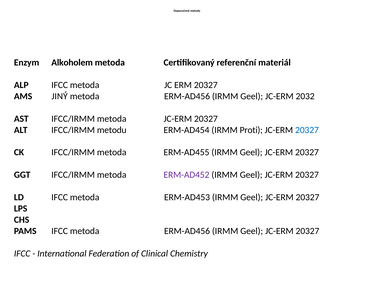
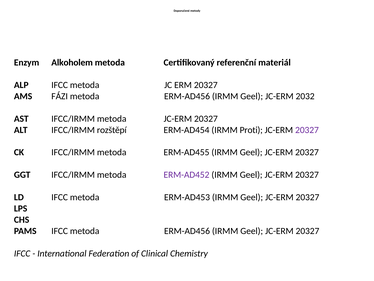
JINÝ: JINÝ -> FÁZI (60, 96)
metodu: metodu -> rozštěpí (112, 130)
20327 colour: blue -> purple (307, 130)
